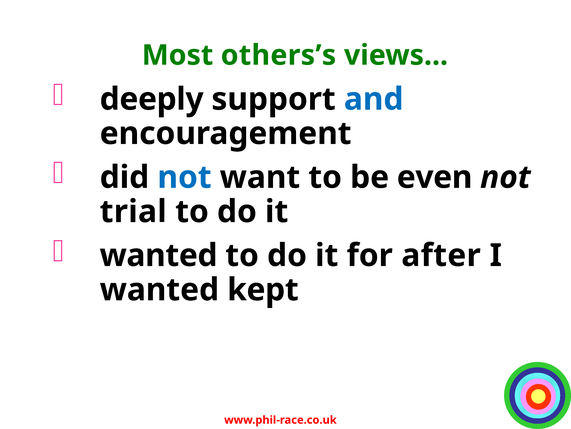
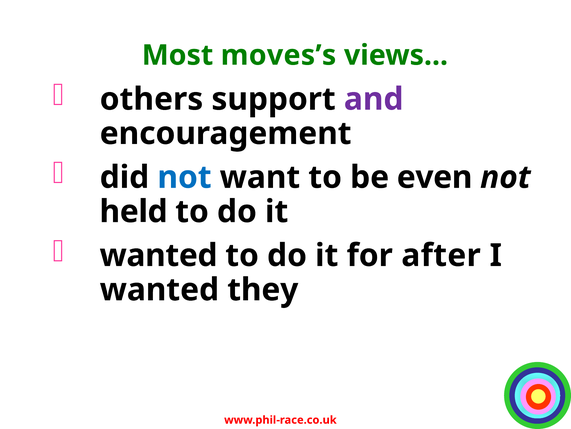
others’s: others’s -> moves’s (278, 55)
deeply: deeply -> others (151, 99)
and colour: blue -> purple (374, 99)
trial: trial -> held (134, 211)
kept: kept -> they (263, 289)
